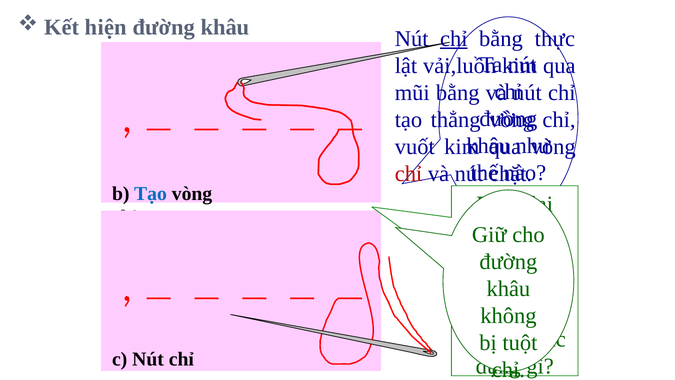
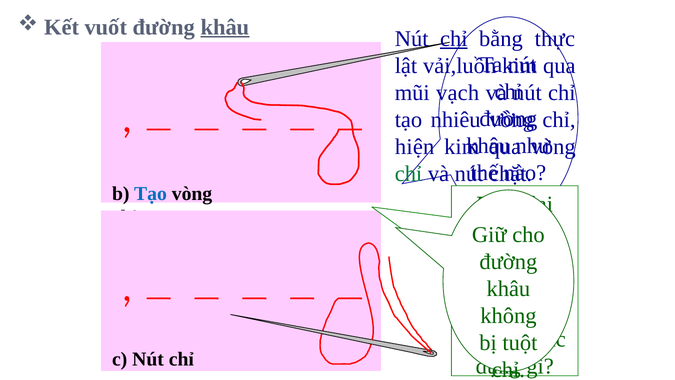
hiện: hiện -> vuốt (106, 27)
khâu underline: none -> present (225, 27)
mũi bằng: bằng -> vạch (458, 93)
thẳng: thẳng -> nhiêu (456, 120)
vuốt: vuốt -> hiện (415, 147)
chỉ colour: red -> green (409, 174)
